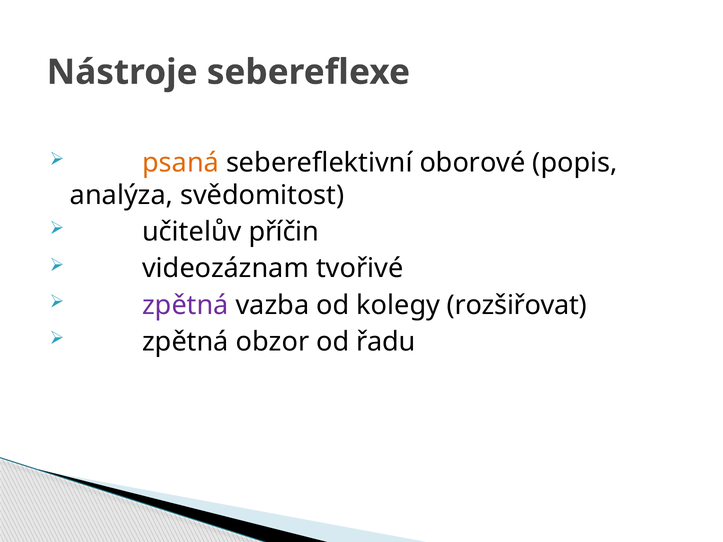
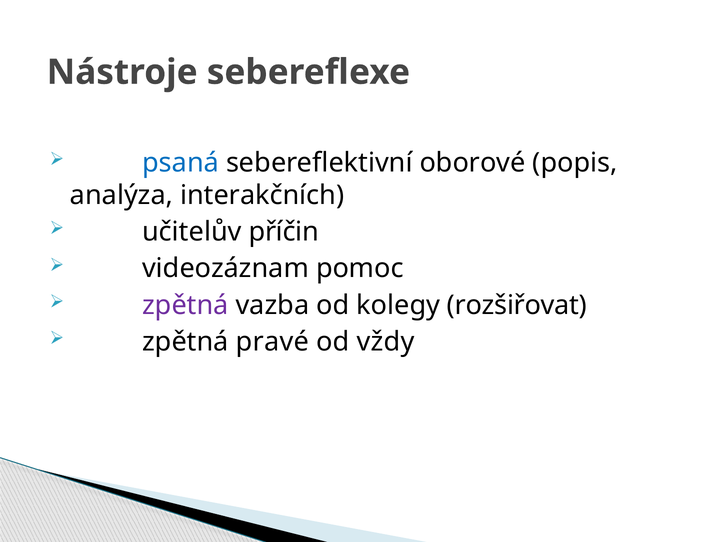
psaná colour: orange -> blue (181, 163)
svědomitost: svědomitost -> interakčních (262, 196)
tvořivé: tvořivé -> pomoc (360, 269)
obzor: obzor -> pravé (272, 342)
řadu: řadu -> vždy (386, 342)
